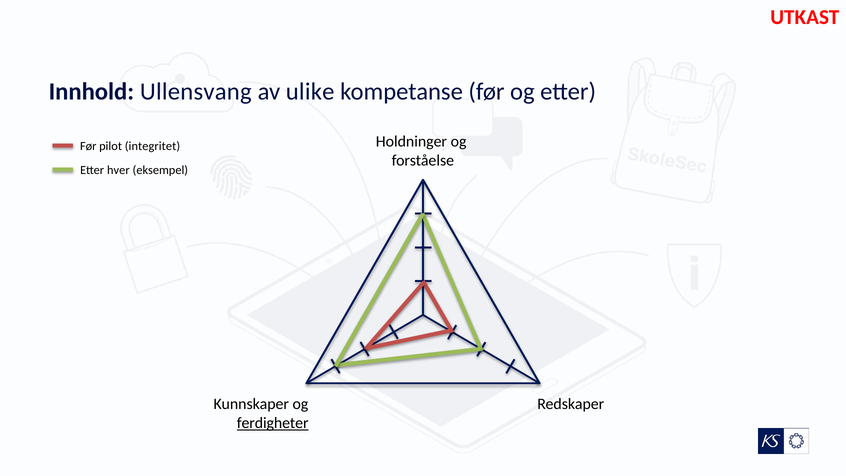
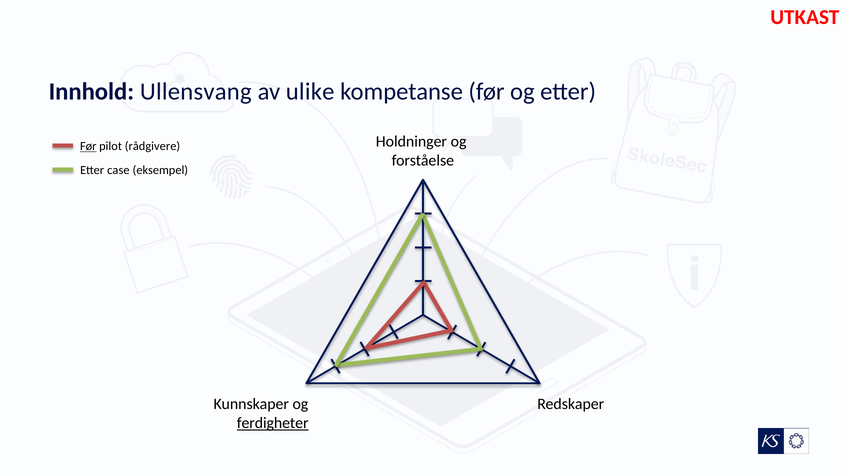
Før underline: none -> present (88, 146)
integritet: integritet -> rådgivere (152, 146)
hver: hver -> case (118, 170)
